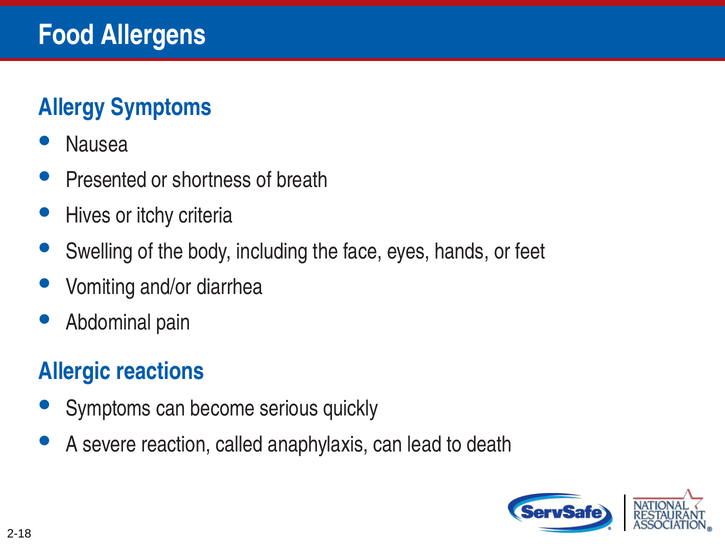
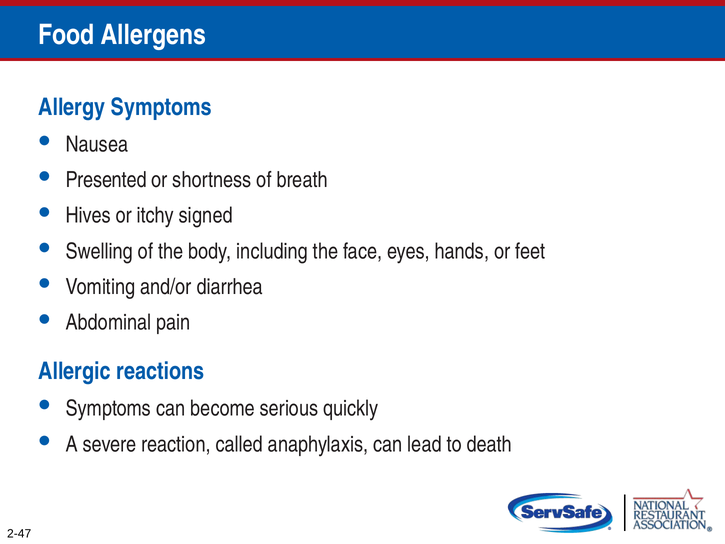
criteria: criteria -> signed (206, 216)
2-18: 2-18 -> 2-47 (19, 534)
